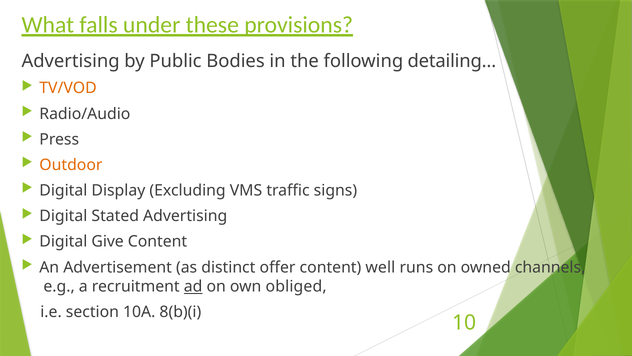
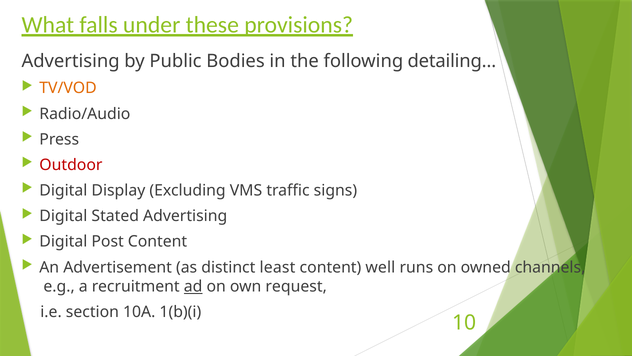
Outdoor colour: orange -> red (71, 165)
Give: Give -> Post (108, 241)
offer: offer -> least (277, 267)
obliged: obliged -> request (296, 286)
8(b)(i: 8(b)(i -> 1(b)(i (180, 311)
